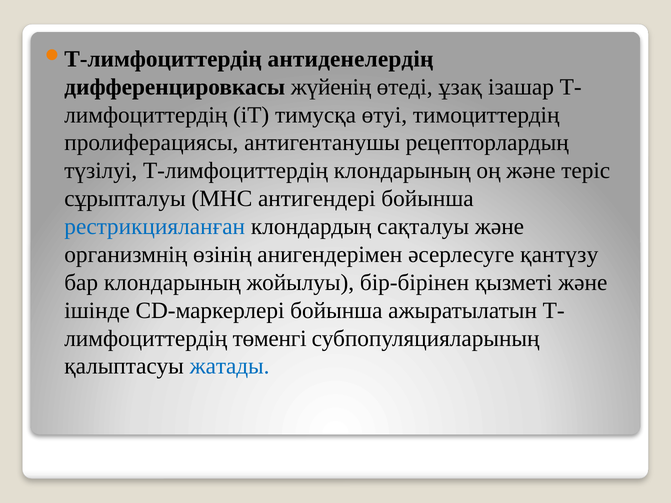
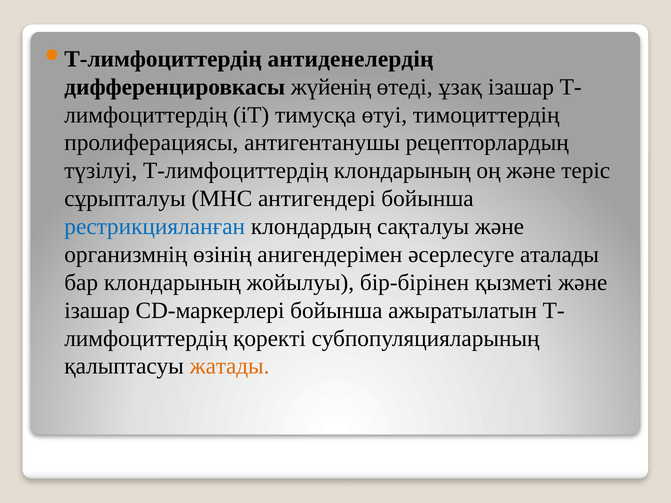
қантүзу: қантүзу -> аталады (559, 255)
iшiнде: iшiнде -> ізашар (97, 311)
төменгi: төменгi -> қоректi (269, 339)
жатады colour: blue -> orange (230, 366)
